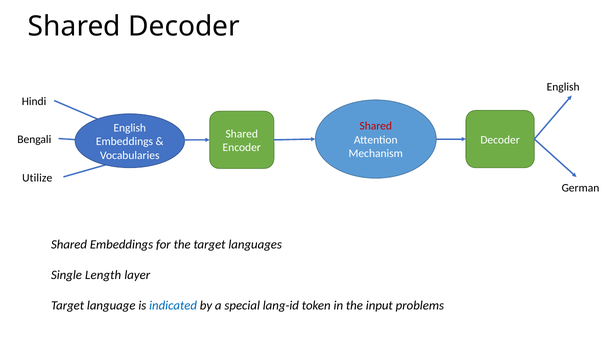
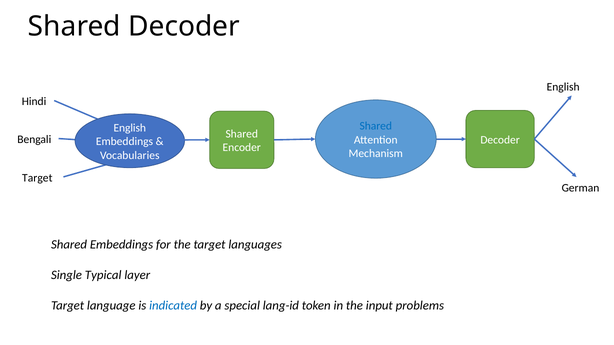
Shared colour: red -> blue (376, 126)
Utilize: Utilize -> Target (37, 178)
Length: Length -> Typical (103, 275)
